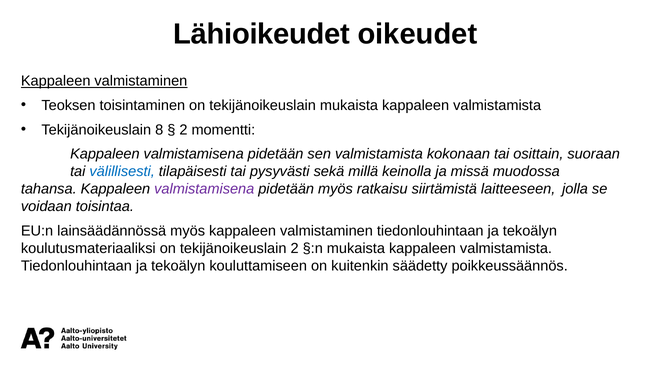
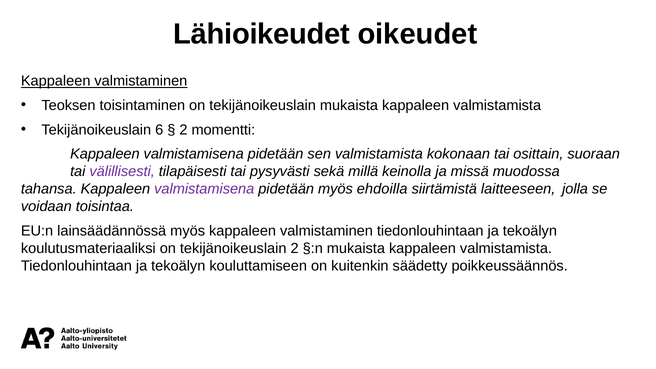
8: 8 -> 6 (159, 130)
välillisesti colour: blue -> purple (122, 172)
ratkaisu: ratkaisu -> ehdoilla (382, 189)
